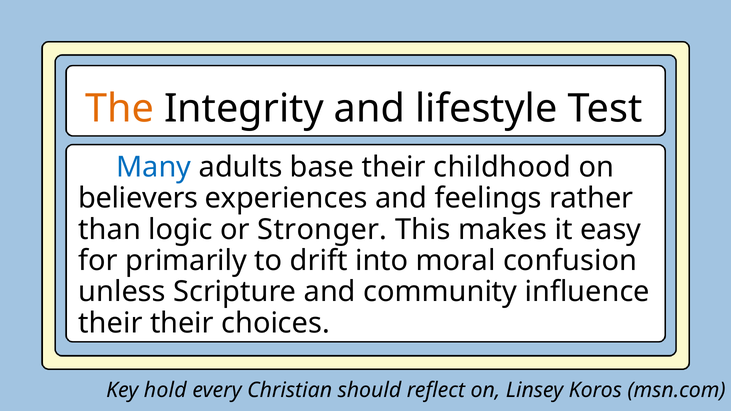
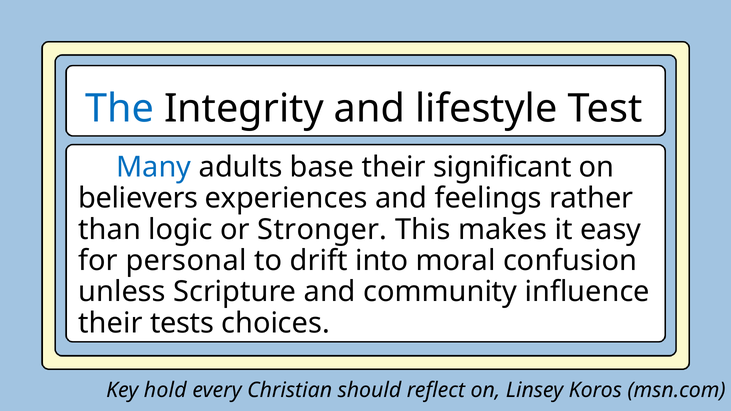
The colour: orange -> blue (119, 109)
childhood: childhood -> significant (502, 167)
primarily: primarily -> personal (186, 261)
their their: their -> tests (182, 323)
